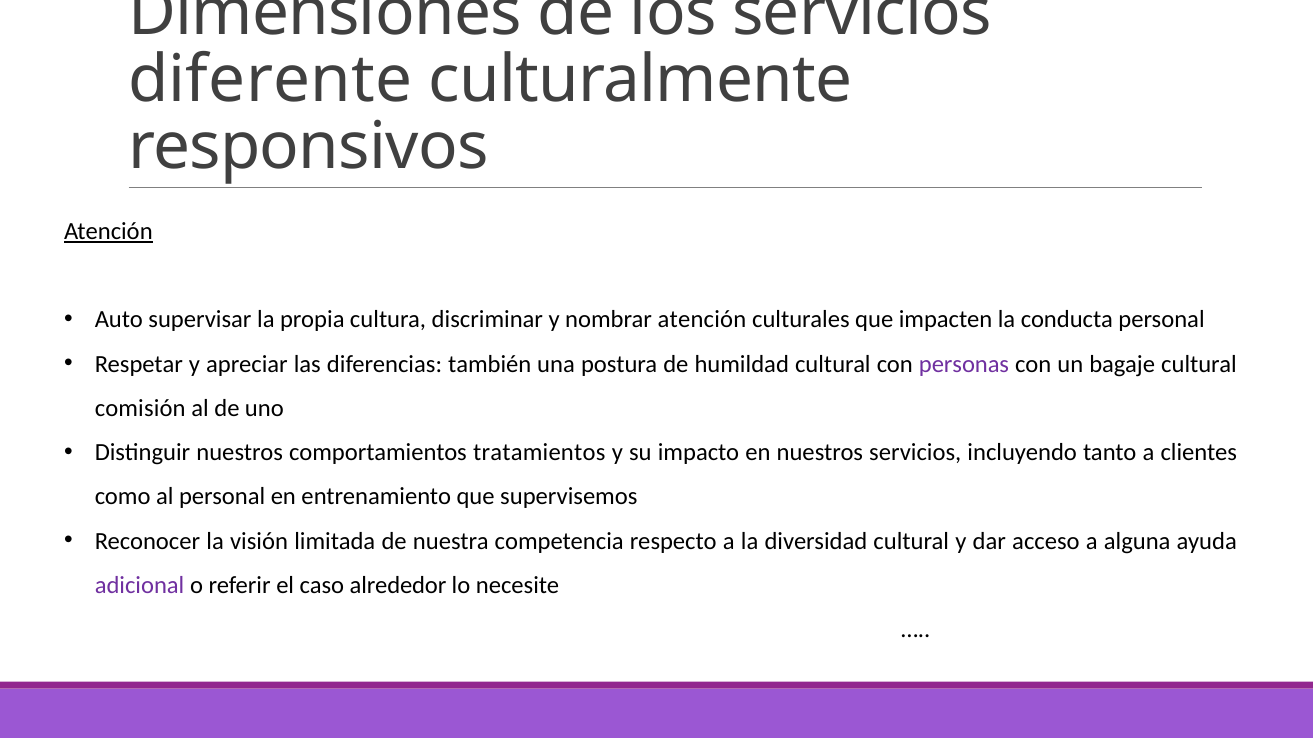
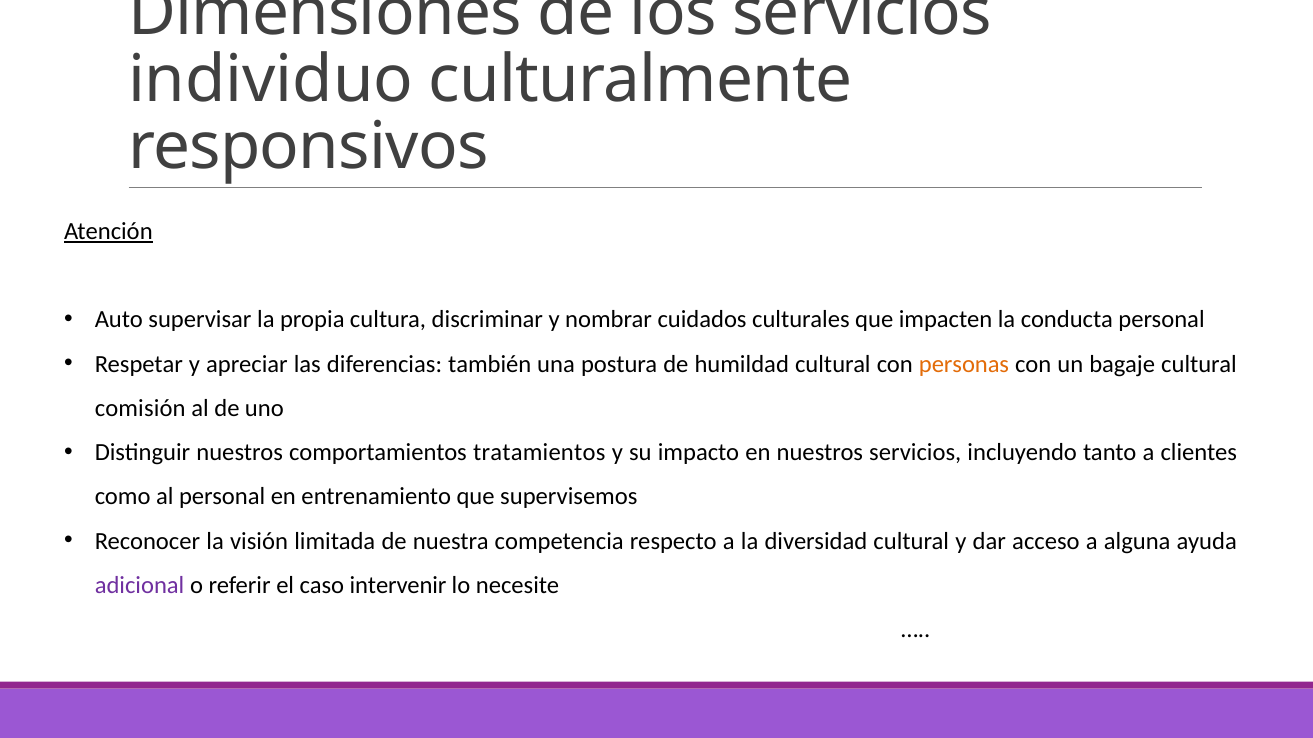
diferente: diferente -> individuo (271, 80)
nombrar atención: atención -> cuidados (702, 320)
personas colour: purple -> orange (964, 364)
alrededor: alrededor -> intervenir (398, 586)
